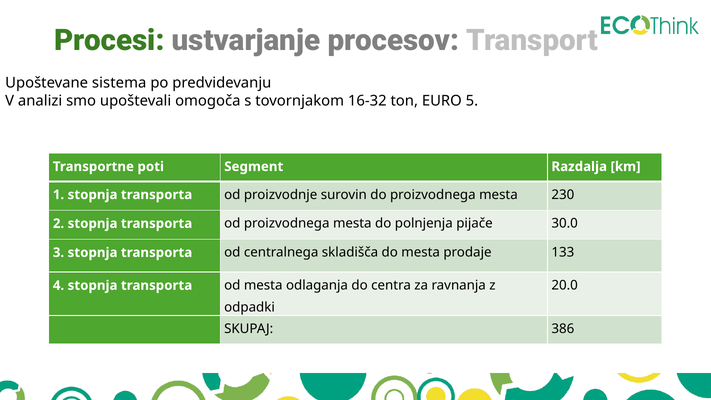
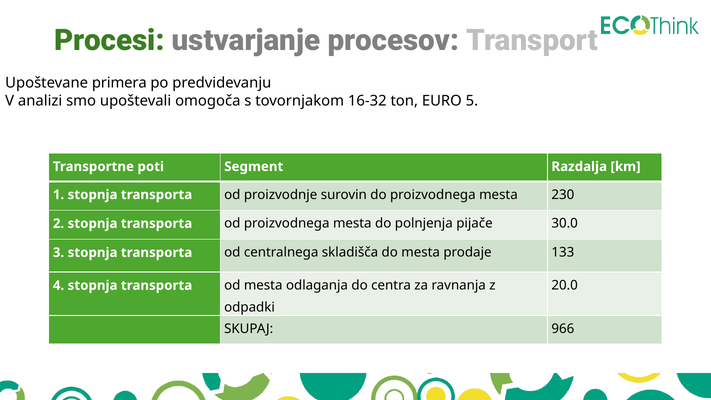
sistema: sistema -> primera (119, 83)
386: 386 -> 966 (563, 329)
